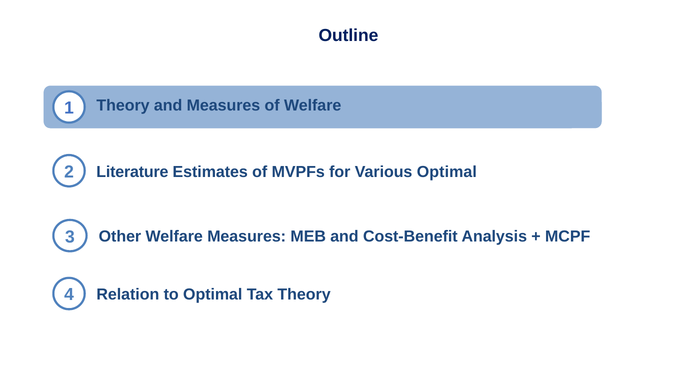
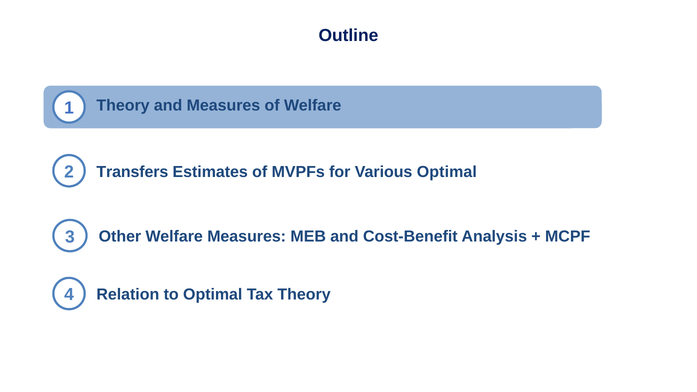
Literature: Literature -> Transfers (132, 172)
